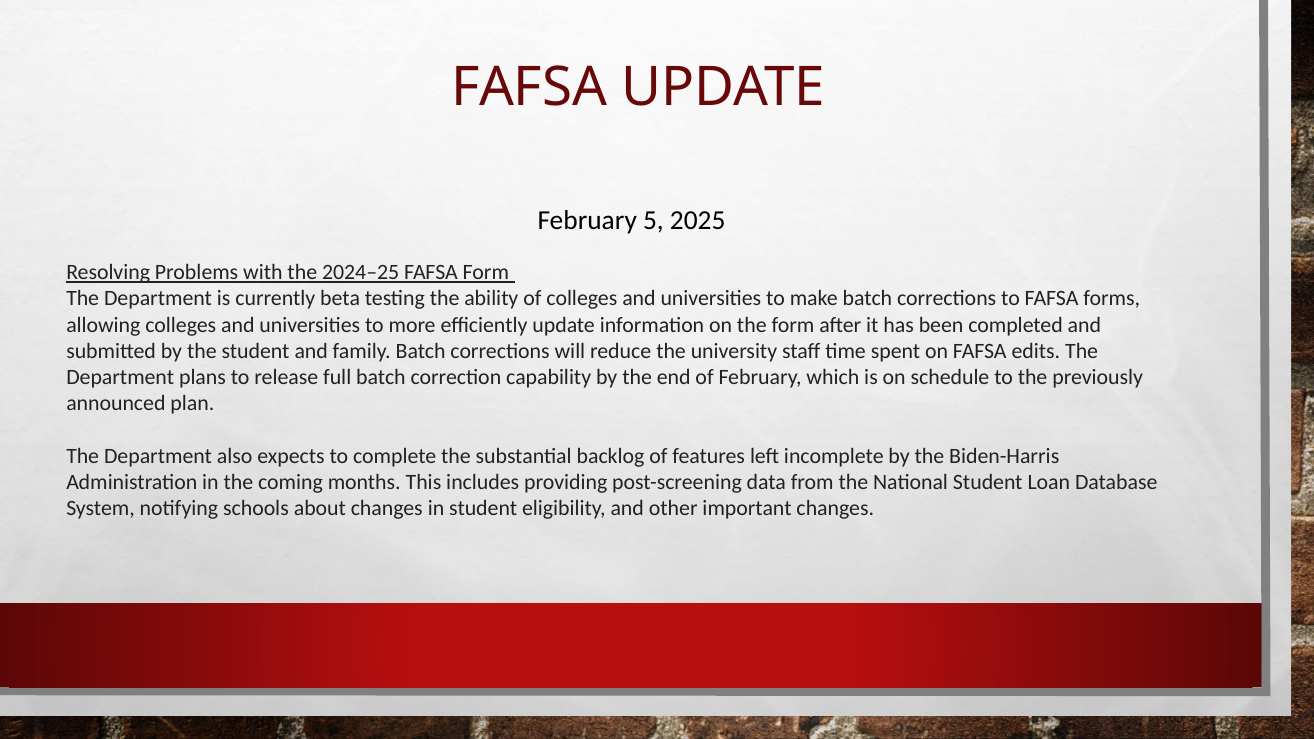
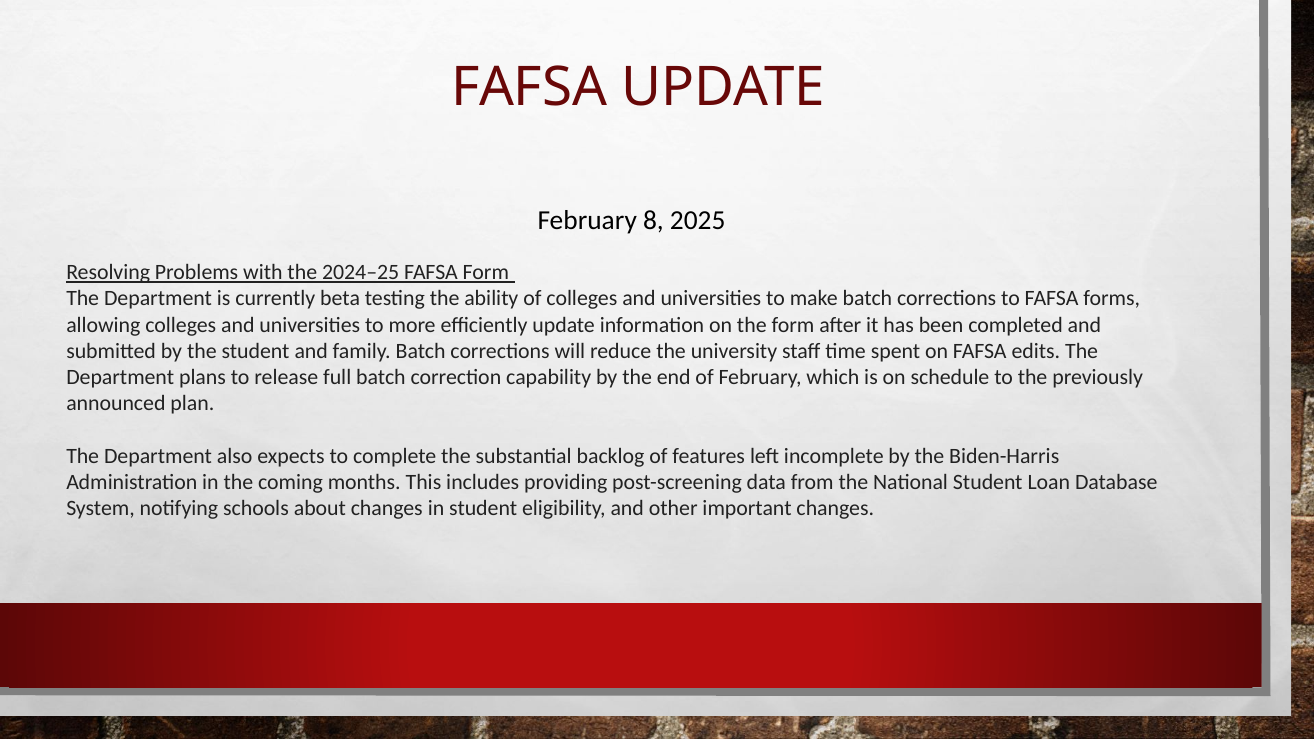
5: 5 -> 8 (653, 220)
